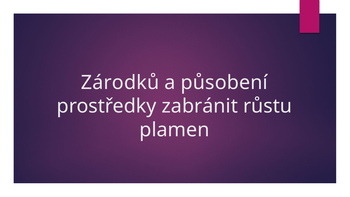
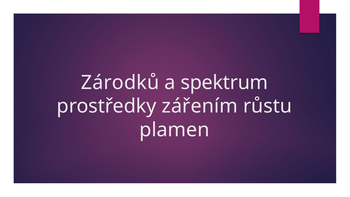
působení: působení -> spektrum (224, 83)
zabránit: zabránit -> zářením (200, 106)
